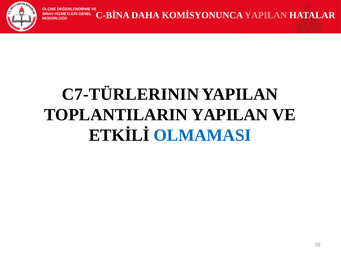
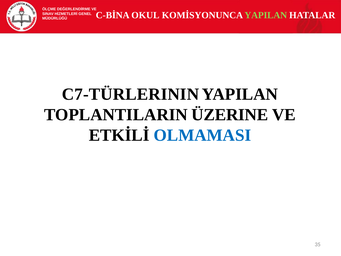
DAHA: DAHA -> OKUL (145, 15)
YAPILAN colour: pink -> light green (266, 15)
TOPLANTILARIN YAPILAN: YAPILAN -> ÜZERINE (230, 115)
